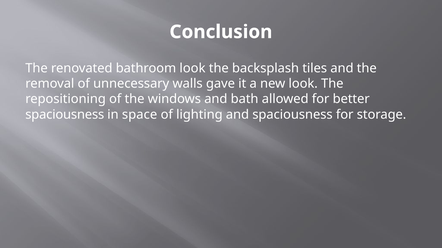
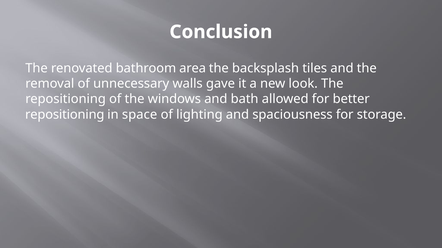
bathroom look: look -> area (193, 68)
spaciousness: spaciousness -> repositioning (65, 115)
